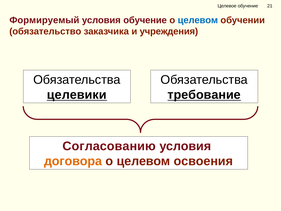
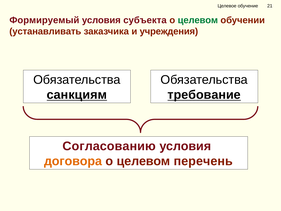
условия обучение: обучение -> субъекта (145, 20)
целевом colour: blue -> green (198, 20)
обязательство: обязательство -> устанавливать (45, 31)
целевики: целевики -> санкциям (77, 95)
освоения: освоения -> перечень (203, 161)
